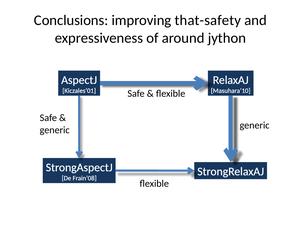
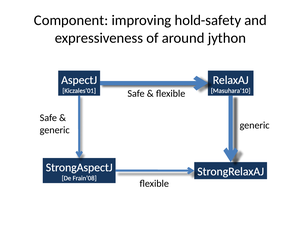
Conclusions: Conclusions -> Component (71, 20)
that-safety: that-safety -> hold-safety (208, 20)
